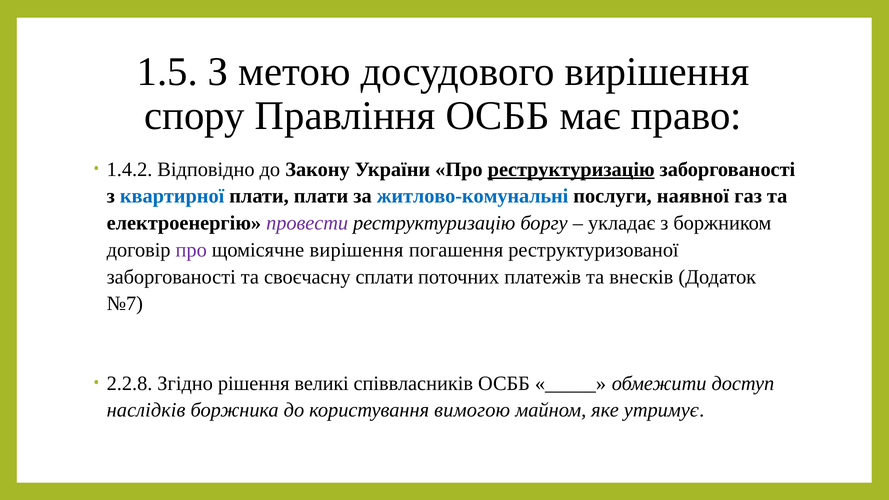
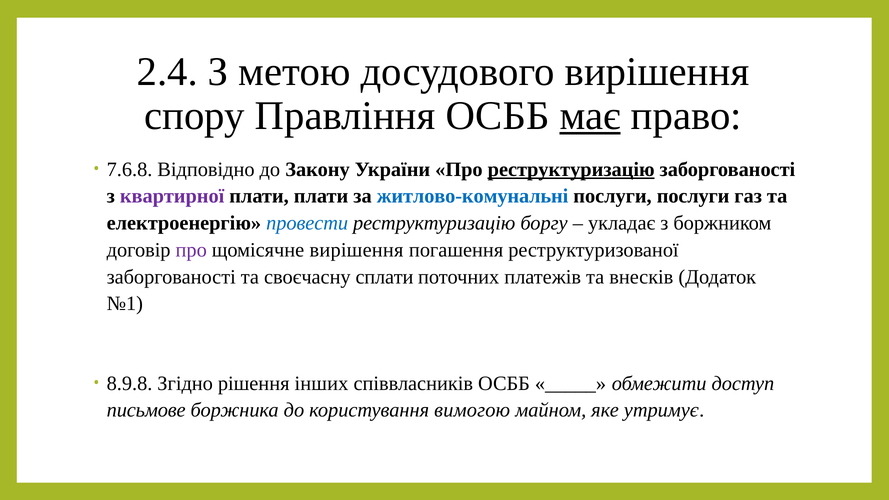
1.5: 1.5 -> 2.4 (167, 72)
має underline: none -> present (590, 116)
1.4.2: 1.4.2 -> 7.6.8 (130, 169)
квартирної colour: blue -> purple (172, 196)
послуги наявної: наявної -> послуги (693, 196)
провести colour: purple -> blue (307, 223)
№7: №7 -> №1 (125, 304)
2.2.8: 2.2.8 -> 8.9.8 (130, 383)
великі: великі -> інших (321, 383)
наслідків: наслідків -> письмове (146, 410)
